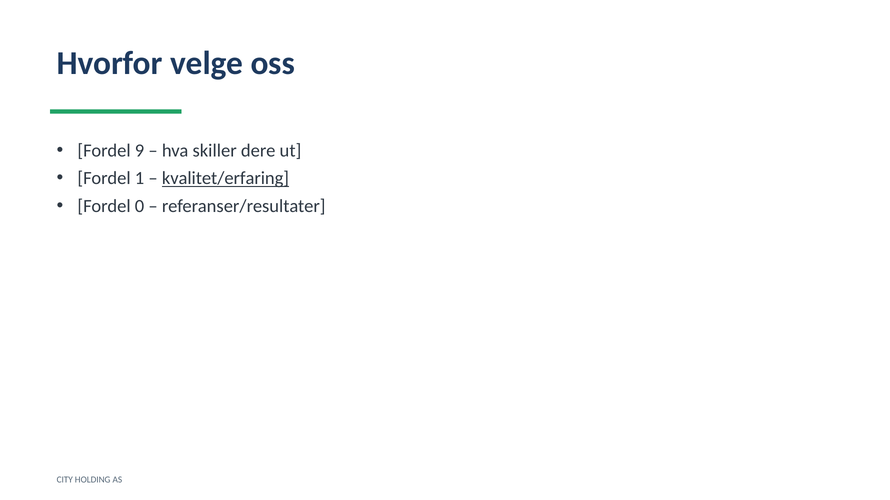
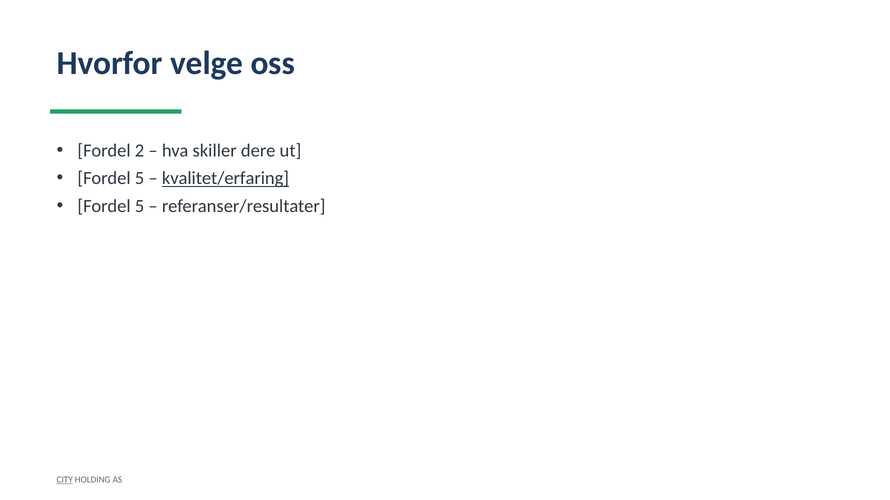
9: 9 -> 2 (140, 151)
1: 1 -> 5 (140, 179)
0: 0 -> 5 (140, 206)
CITY underline: none -> present (65, 480)
